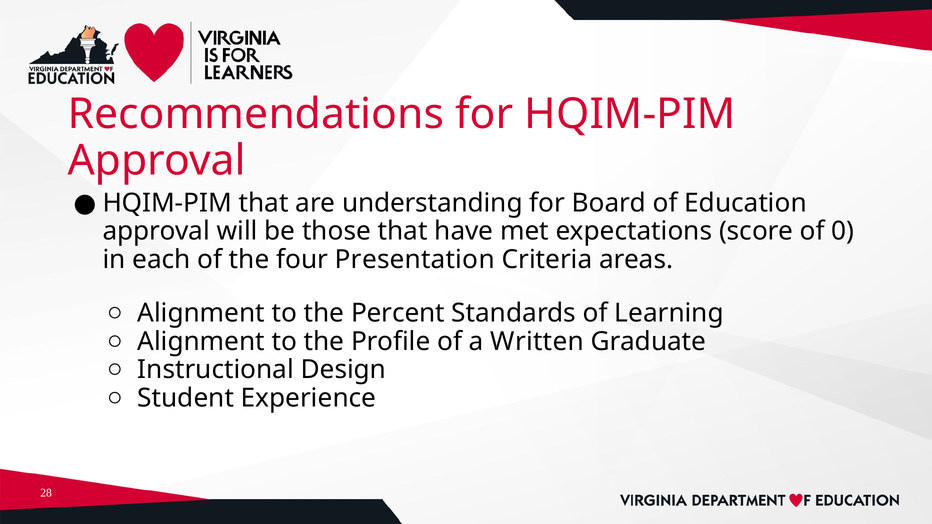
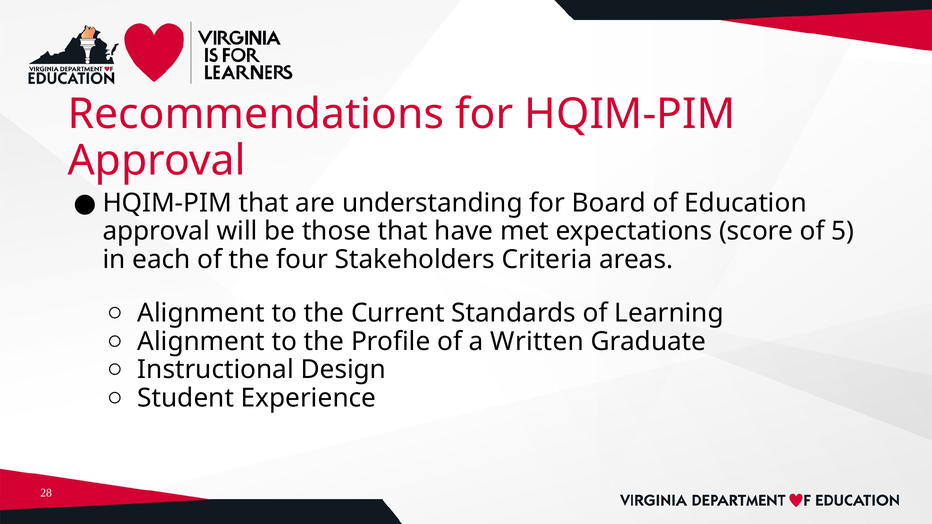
0: 0 -> 5 (843, 231)
Presentation: Presentation -> Stakeholders (415, 260)
Percent: Percent -> Current (398, 313)
